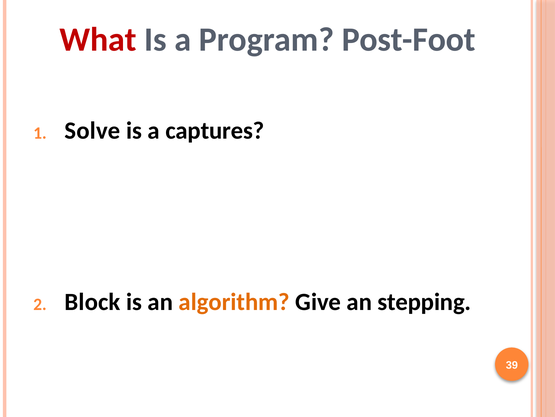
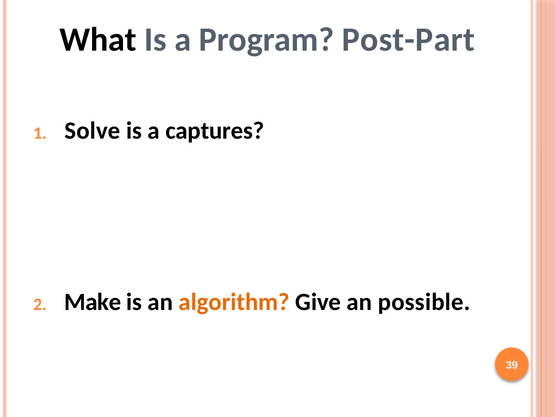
What colour: red -> black (98, 39)
Post-Foot: Post-Foot -> Post-Part (408, 39)
Block: Block -> Make (93, 302)
stepping: stepping -> possible (424, 302)
